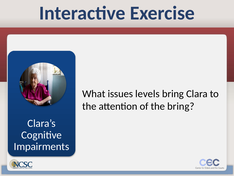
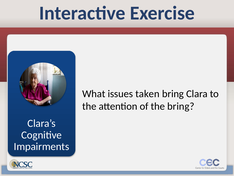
levels: levels -> taken (147, 94)
